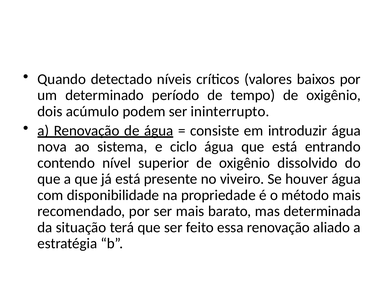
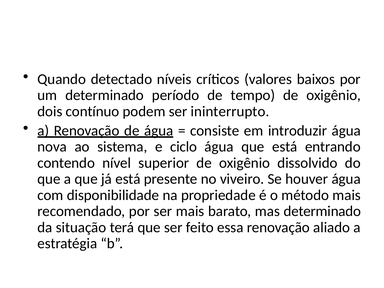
acúmulo: acúmulo -> contínuo (93, 111)
mas determinada: determinada -> determinado (322, 211)
